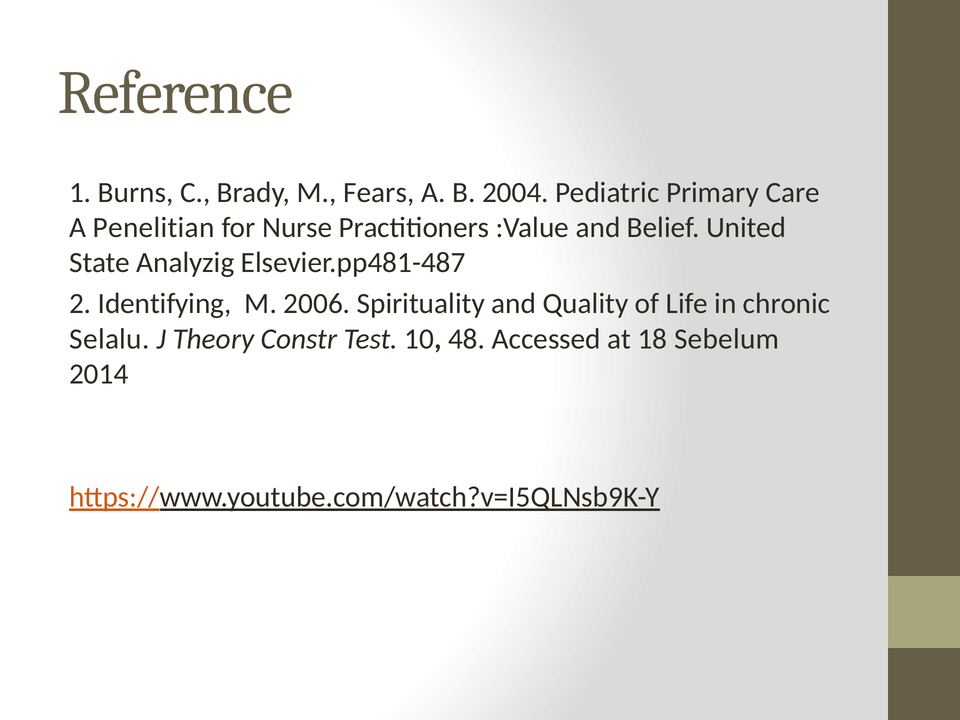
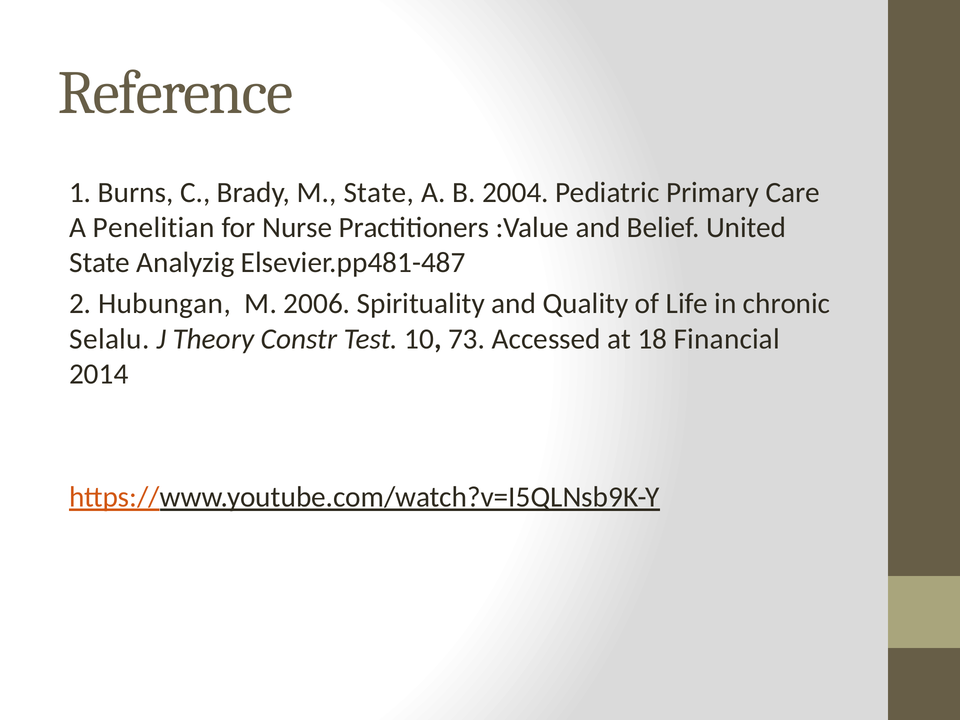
M Fears: Fears -> State (379, 192)
Identifying: Identifying -> Hubungan (164, 304)
48: 48 -> 73 (467, 339)
Sebelum: Sebelum -> Financial (727, 339)
